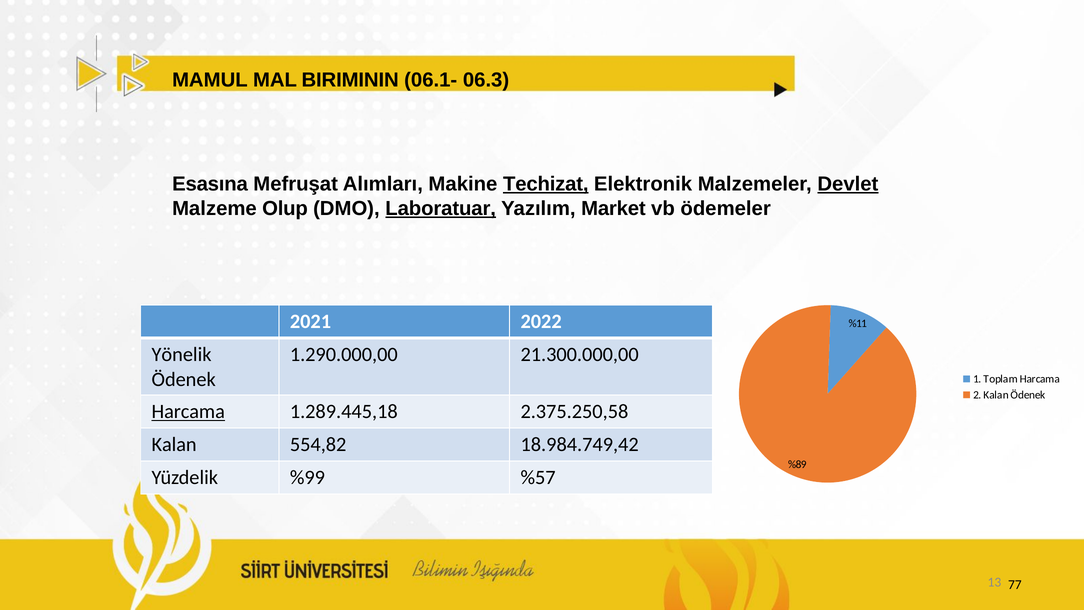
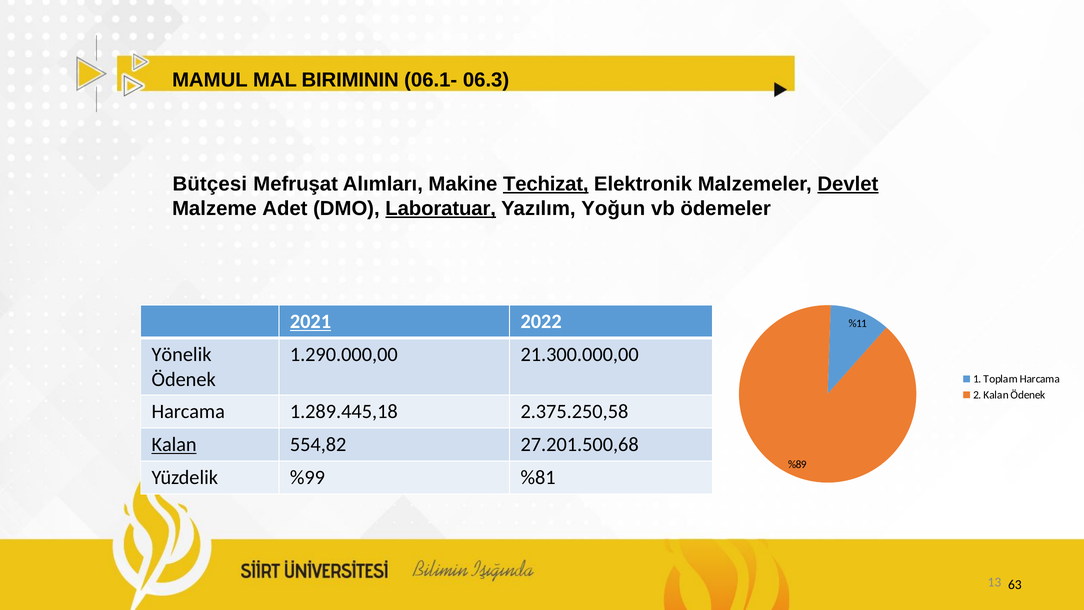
Esasına: Esasına -> Bütçesi (210, 184)
Olup: Olup -> Adet (285, 208)
Market: Market -> Yoğun (613, 208)
2021 underline: none -> present (310, 322)
Harcama underline: present -> none (188, 412)
Kalan underline: none -> present (174, 444)
18.984.749,42: 18.984.749,42 -> 27.201.500,68 (580, 444)
%57: %57 -> %81 (538, 477)
77: 77 -> 63 (1015, 585)
